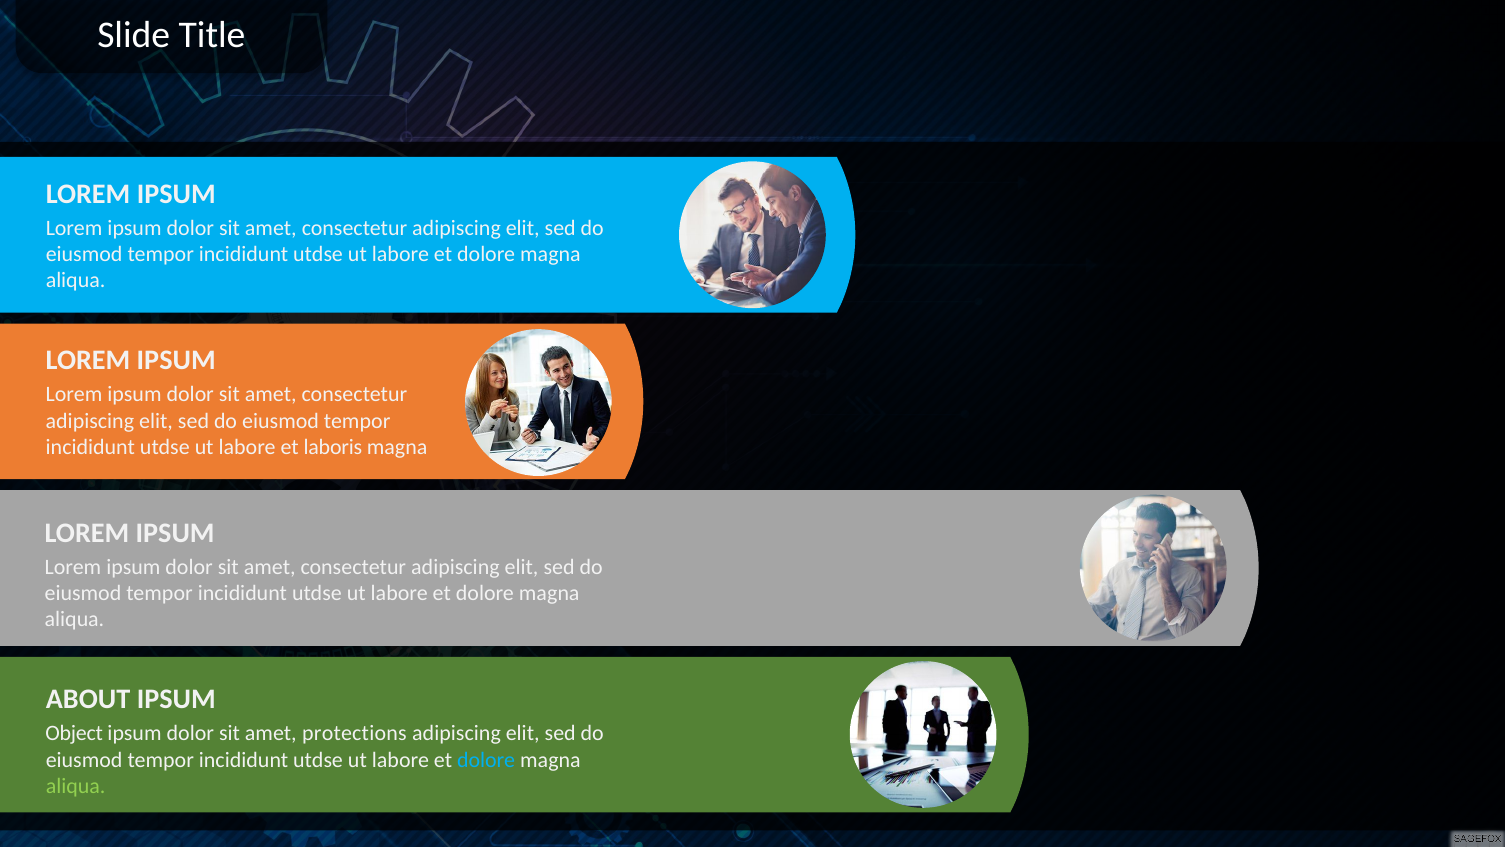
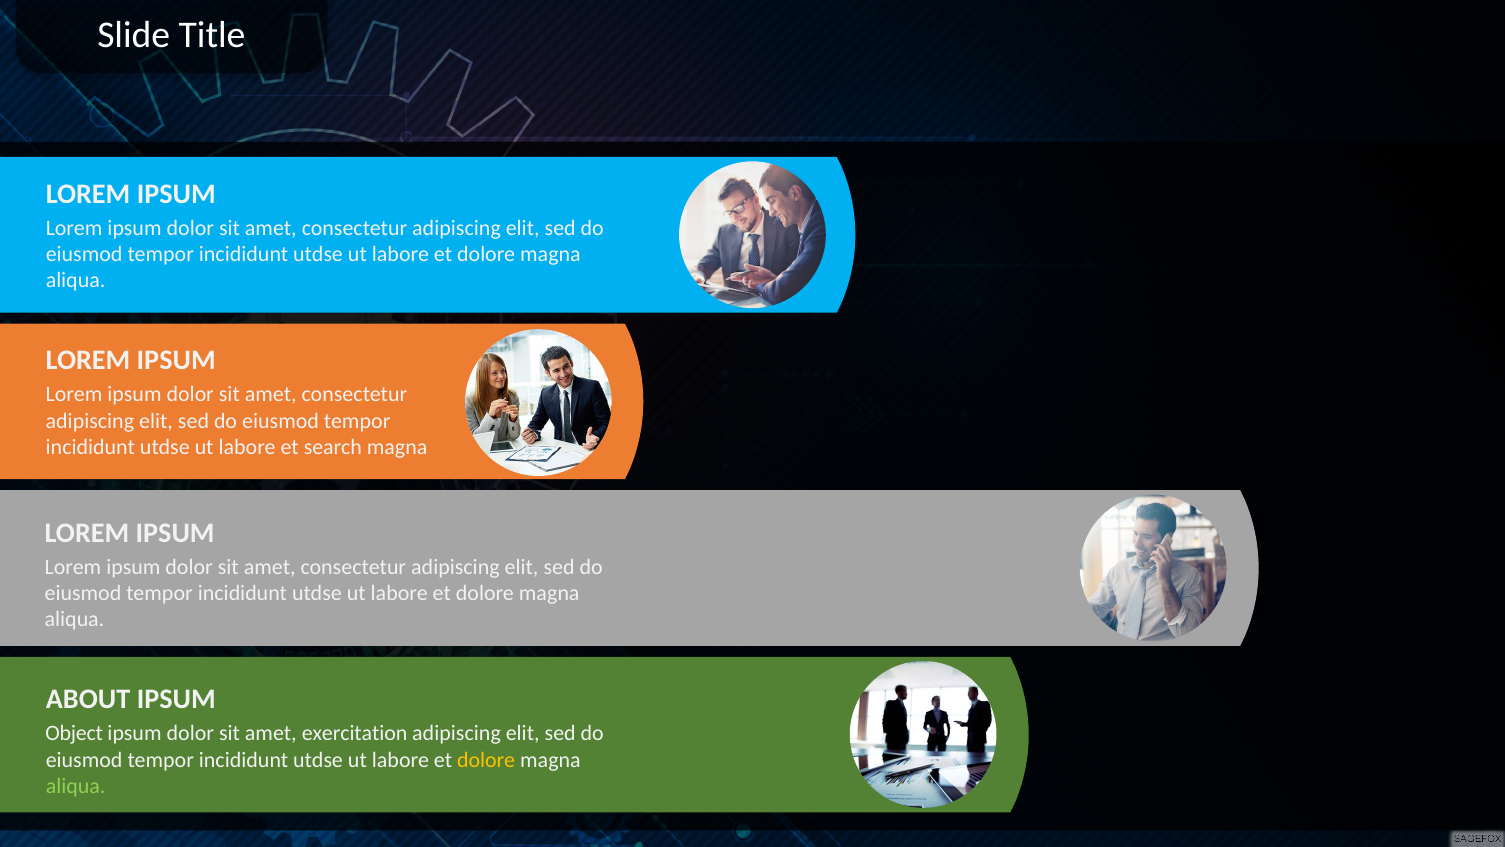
laboris: laboris -> search (333, 447)
protections: protections -> exercitation (355, 733)
dolore colour: light blue -> yellow (486, 759)
